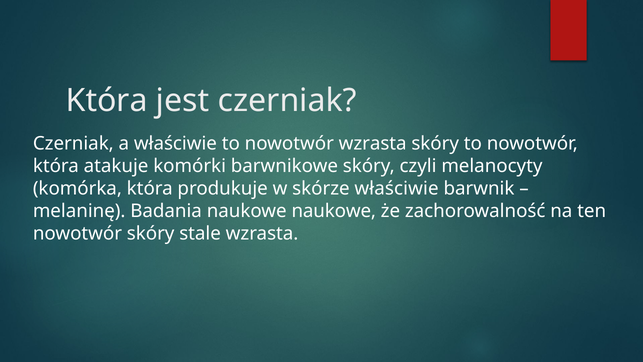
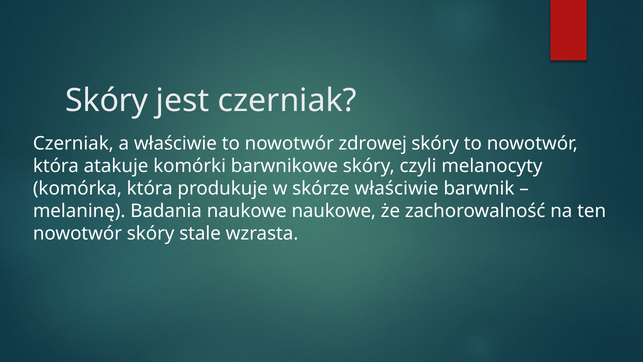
Która: Która -> Skóry (107, 100)
nowotwór wzrasta: wzrasta -> zdrowej (373, 143)
